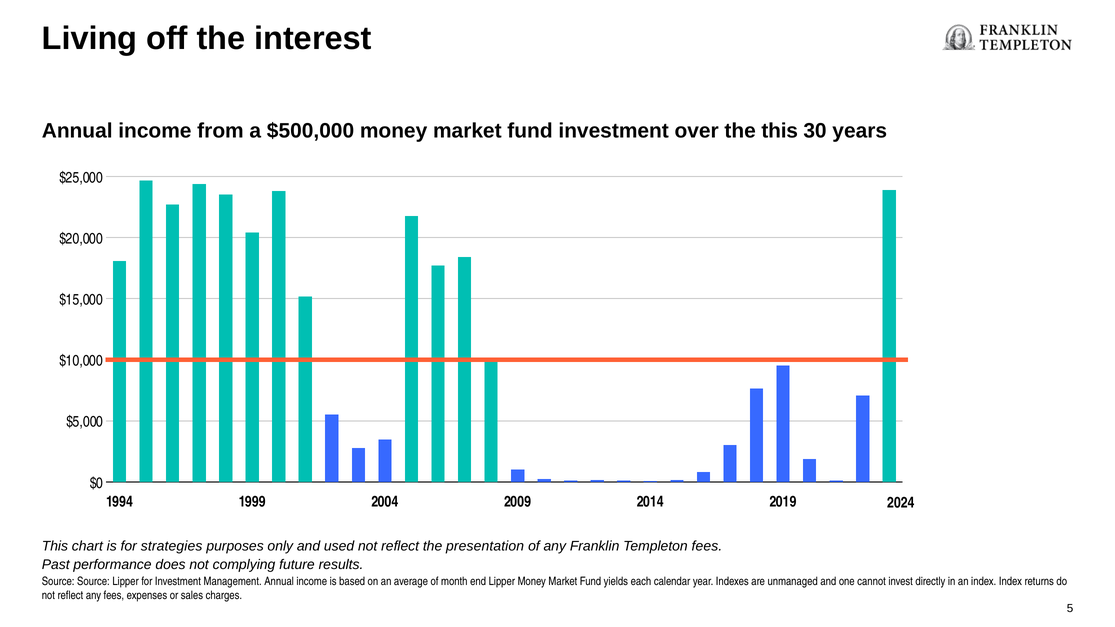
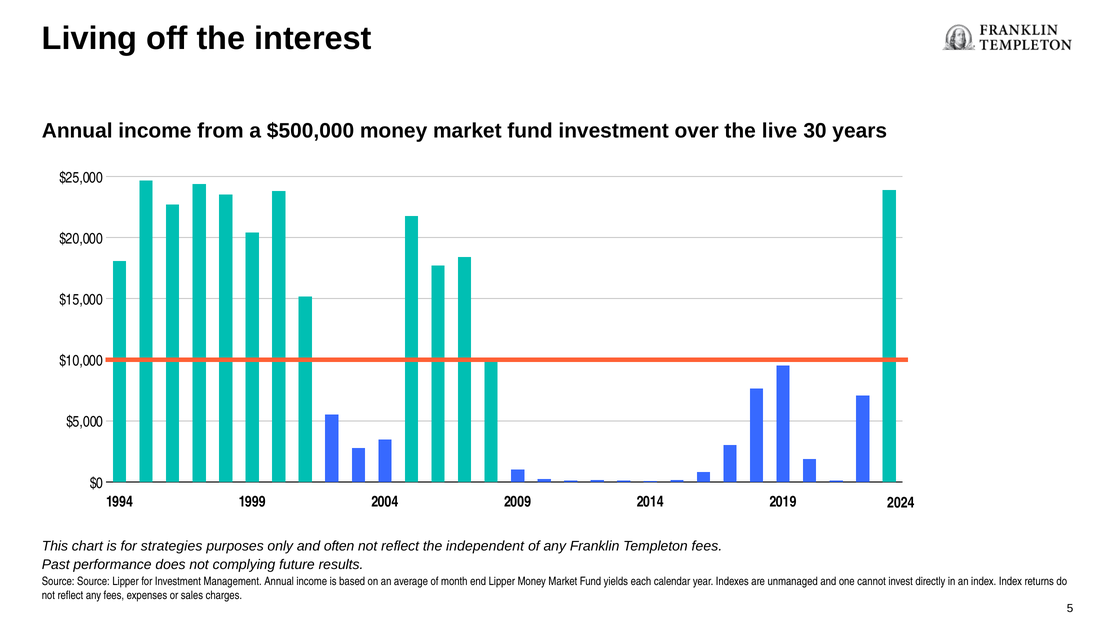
the this: this -> live (780, 131)
used: used -> often (339, 547)
presentation: presentation -> independent (485, 547)
